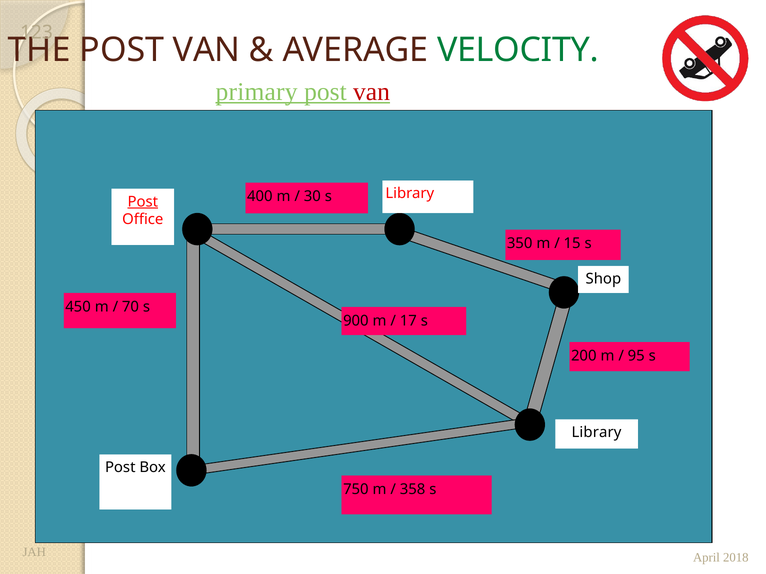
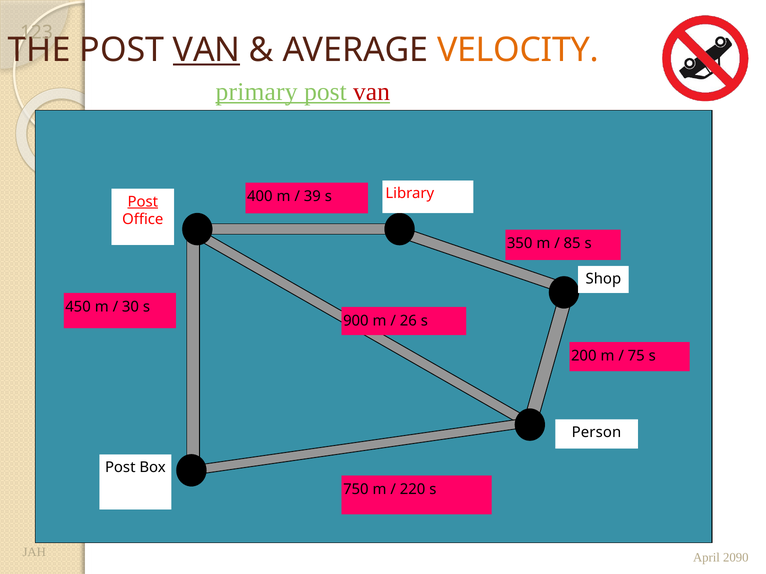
VAN underline: none -> present (207, 50)
VELOCITY colour: green -> orange (518, 50)
30: 30 -> 39 (312, 197)
15: 15 -> 85 (572, 244)
70: 70 -> 30 (130, 307)
17: 17 -> 26 (408, 321)
95: 95 -> 75 (636, 356)
Library: Library -> Person (596, 433)
358: 358 -> 220 (413, 490)
2018: 2018 -> 2090 (736, 558)
